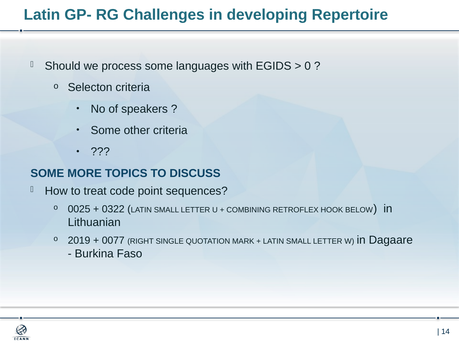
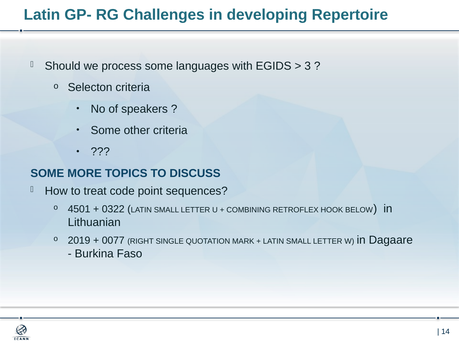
0: 0 -> 3 (308, 66)
0025: 0025 -> 4501 (79, 209)
